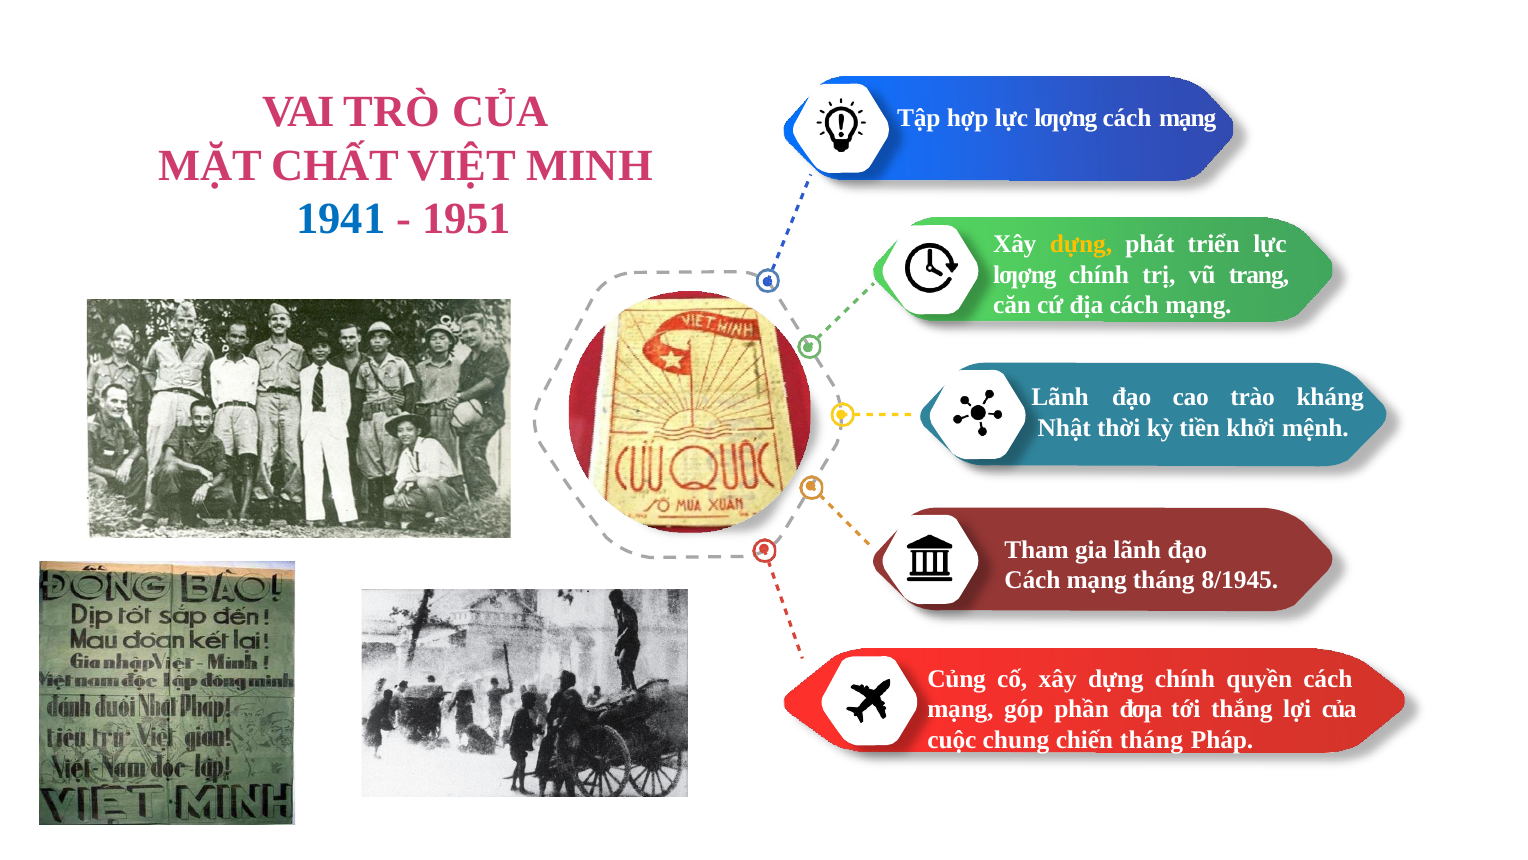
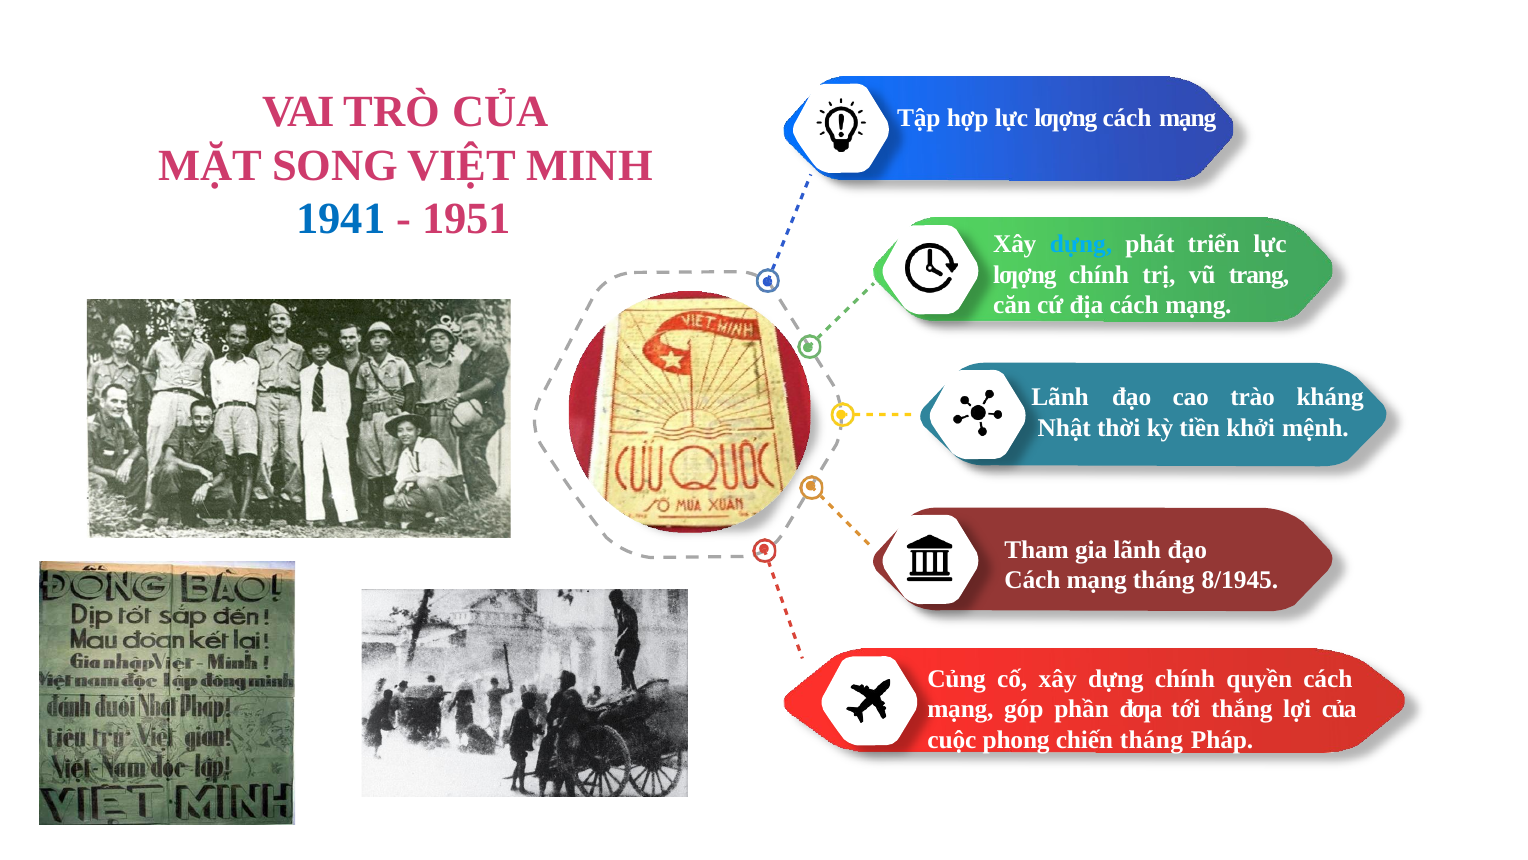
CHẤT: CHẤT -> SONG (335, 165)
dựng colour: yellow -> light blue (1081, 244)
chung: chung -> phong (1016, 740)
